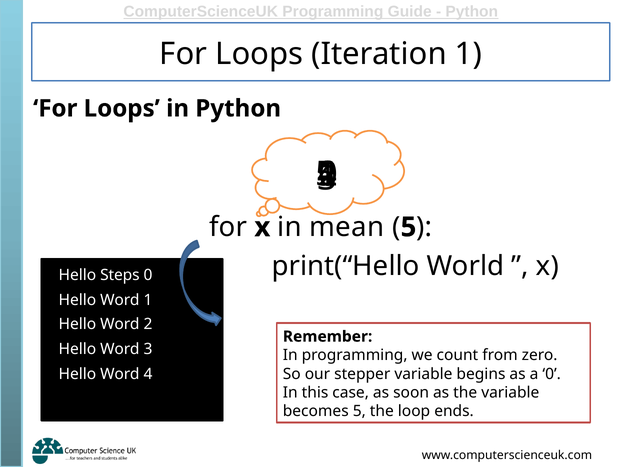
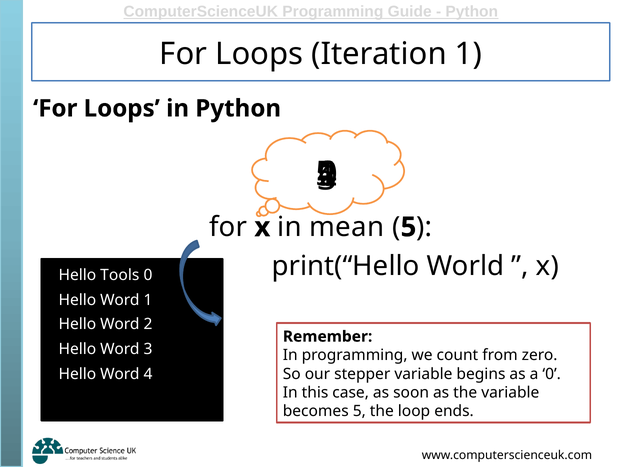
Steps: Steps -> Tools (120, 275)
